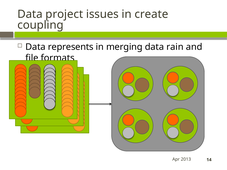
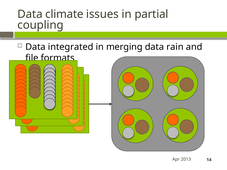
project: project -> climate (64, 14)
create: create -> partial (151, 14)
represents: represents -> integrated (71, 47)
